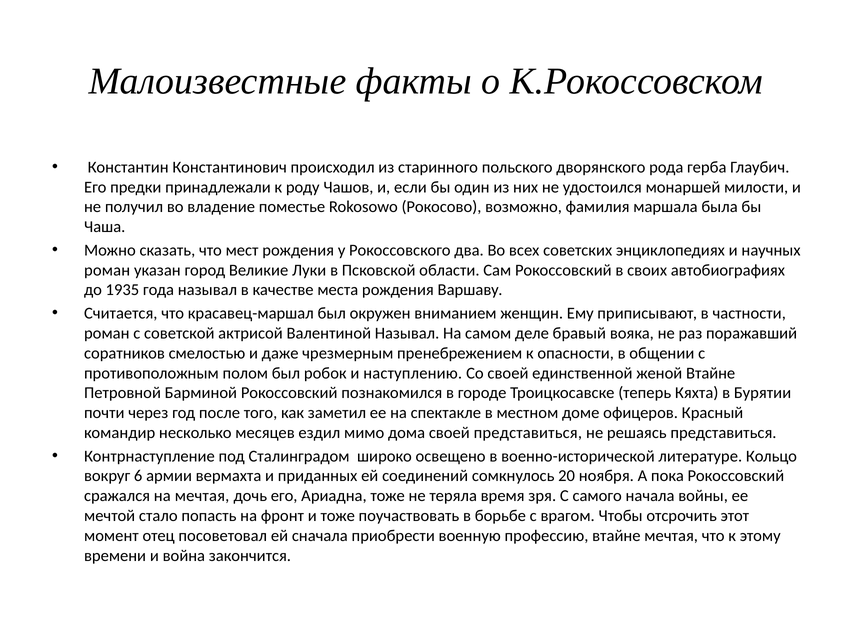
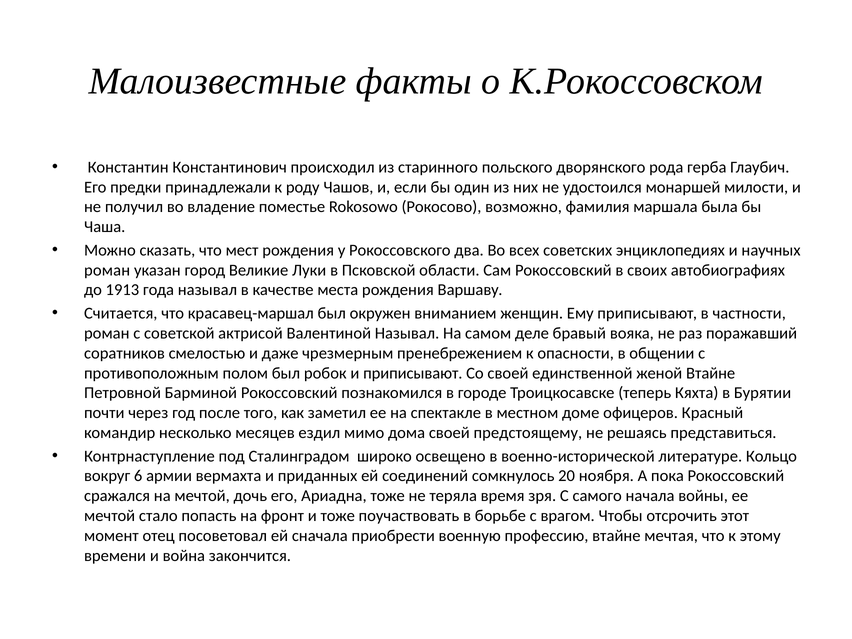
1935: 1935 -> 1913 (122, 290)
и наступлению: наступлению -> приписывают (413, 373)
своей представиться: представиться -> предстоящему (528, 433)
на мечтая: мечтая -> мечтой (202, 496)
